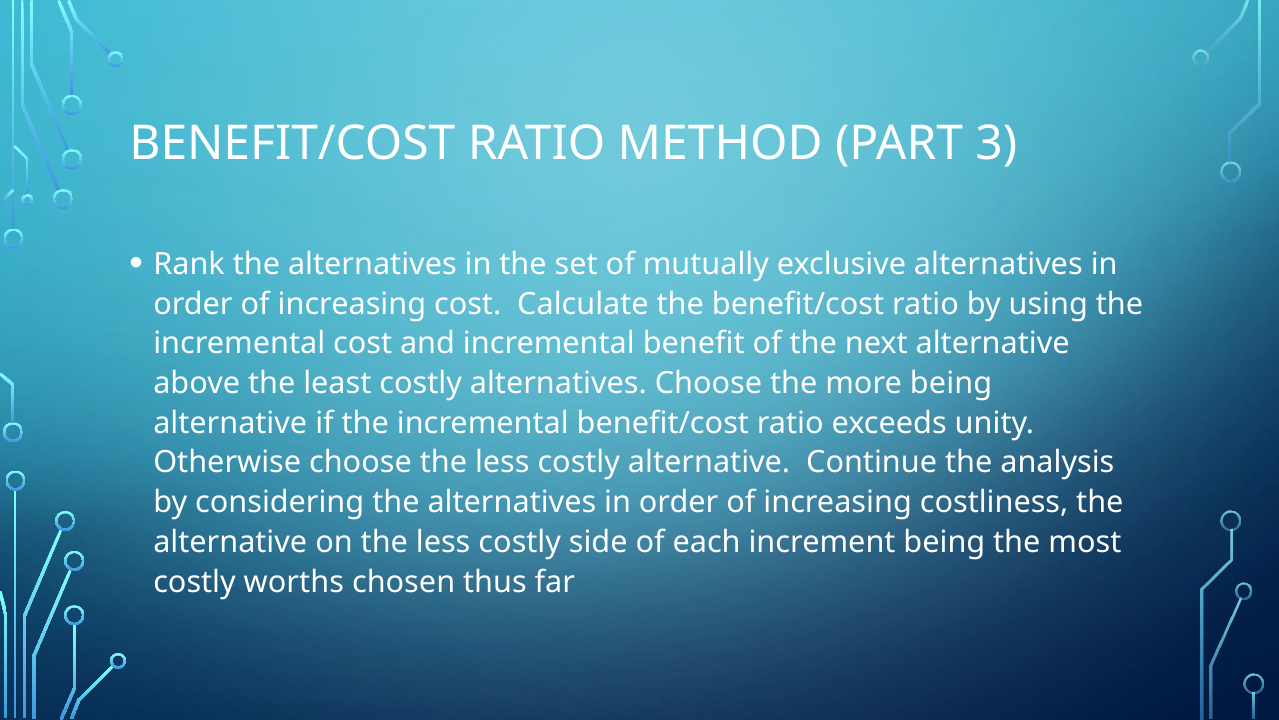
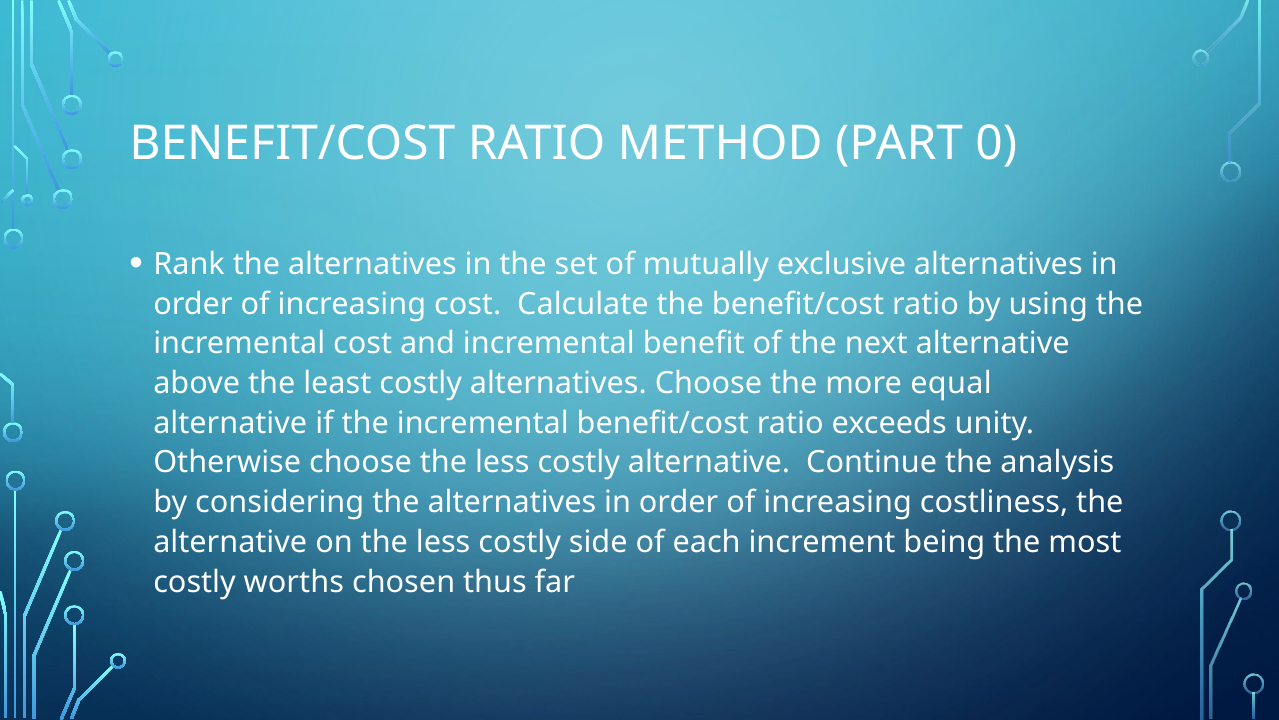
3: 3 -> 0 (996, 143)
more being: being -> equal (951, 383)
